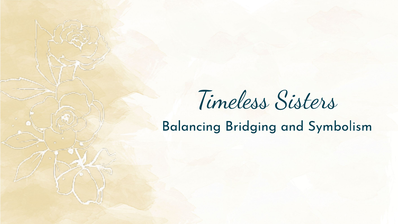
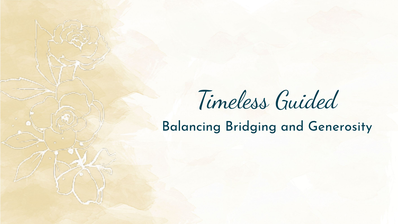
Sisters: Sisters -> Guided (306, 99)
Symbolism: Symbolism -> Generosity (340, 126)
